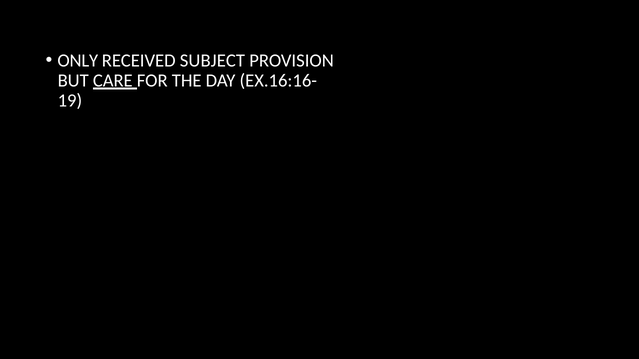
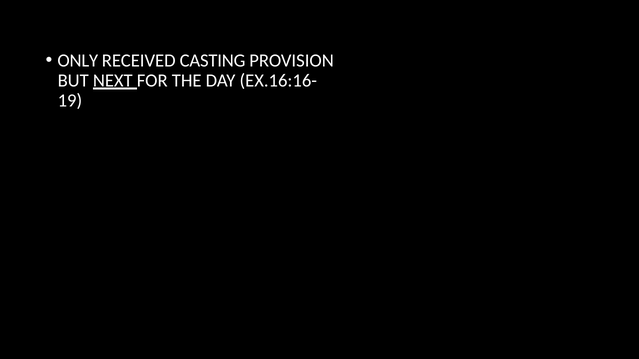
SUBJECT: SUBJECT -> CASTING (213, 61)
CARE: CARE -> NEXT (113, 81)
